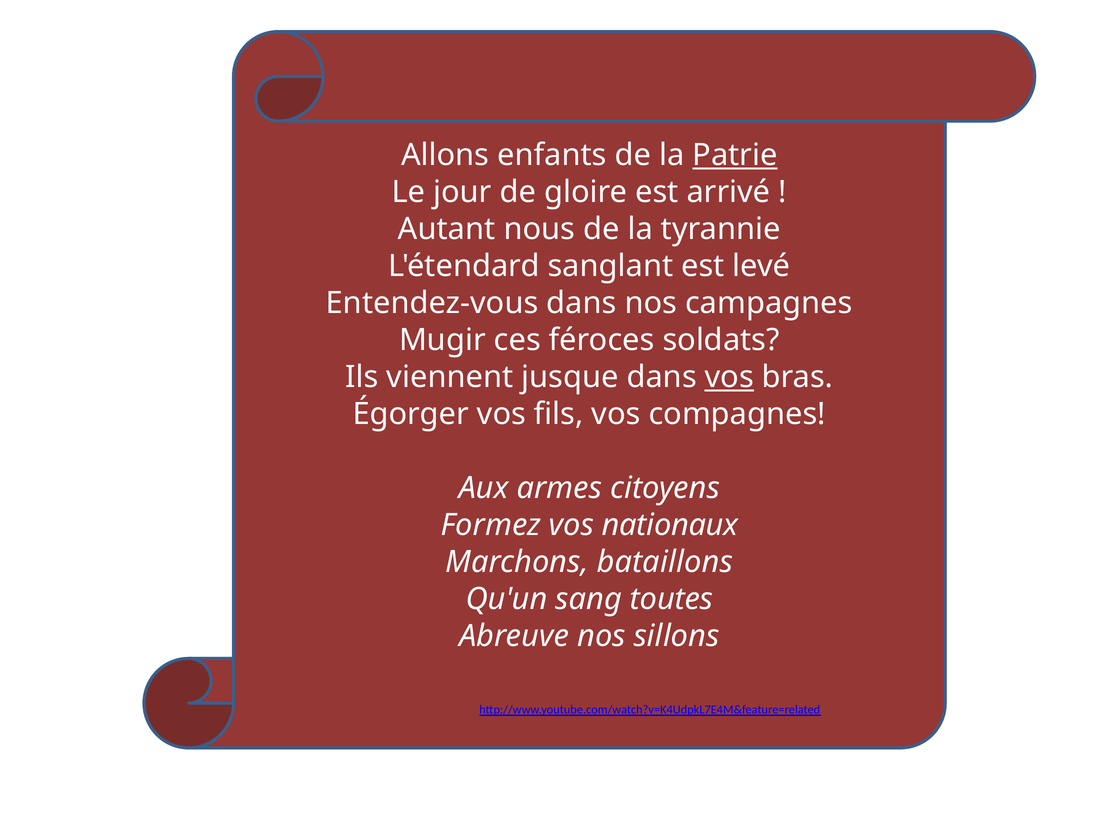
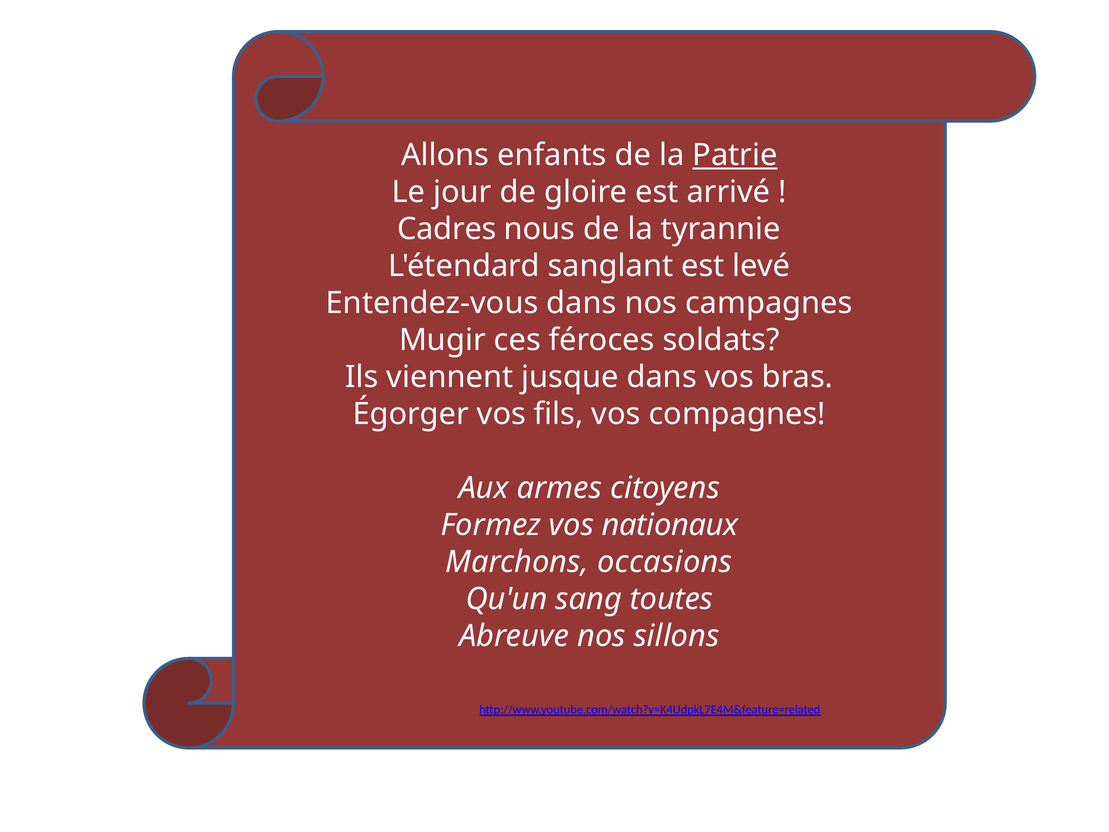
Autant: Autant -> Cadres (447, 229)
vos underline: present -> none (729, 377)
bataillons: bataillons -> occasions (665, 562)
